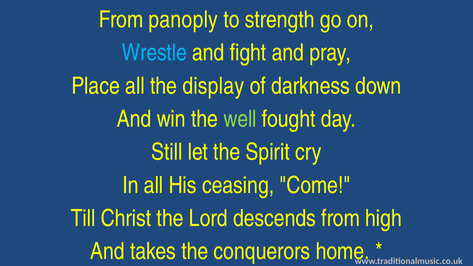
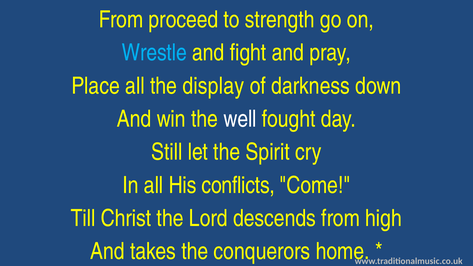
panoply: panoply -> proceed (183, 20)
well colour: light green -> white (240, 119)
ceasing: ceasing -> conflicts (238, 185)
